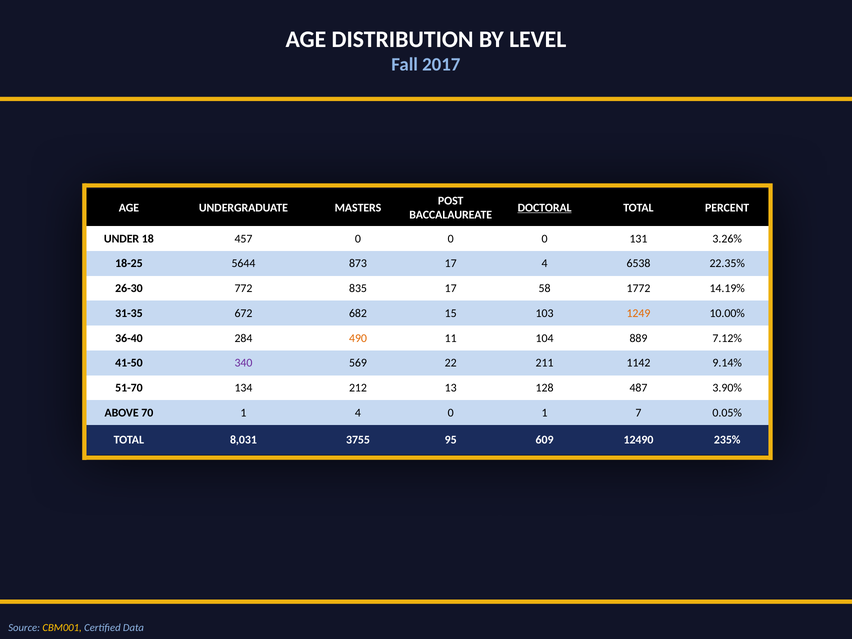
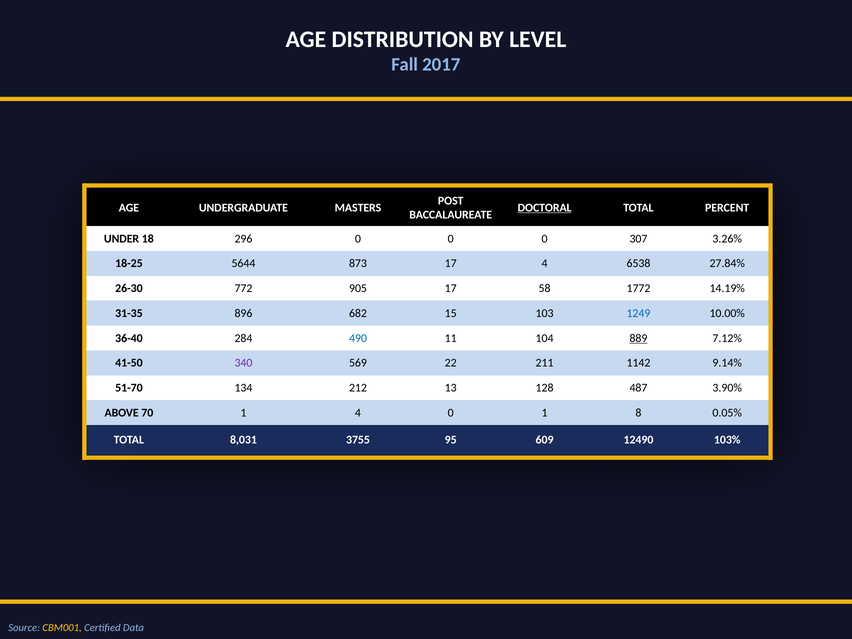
457: 457 -> 296 (243, 239)
131: 131 -> 307 (638, 239)
22.35%: 22.35% -> 27.84% (727, 264)
835: 835 -> 905 (358, 288)
672: 672 -> 896 (243, 313)
1249 colour: orange -> blue (638, 313)
490 colour: orange -> blue (358, 338)
889 underline: none -> present (638, 338)
7: 7 -> 8 (638, 413)
235%: 235% -> 103% (727, 440)
